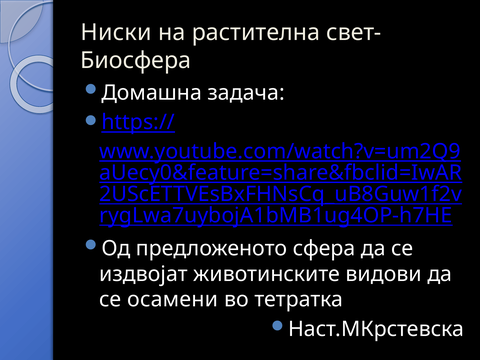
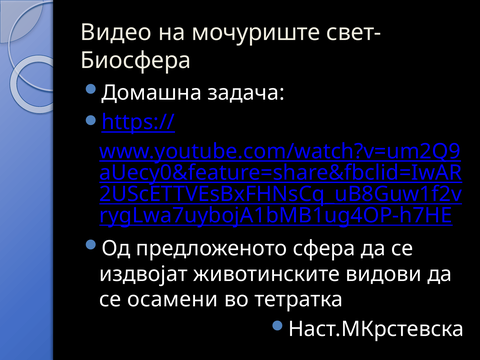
Ниски: Ниски -> Видео (116, 32)
растителна: растителна -> мочуриште (256, 32)
